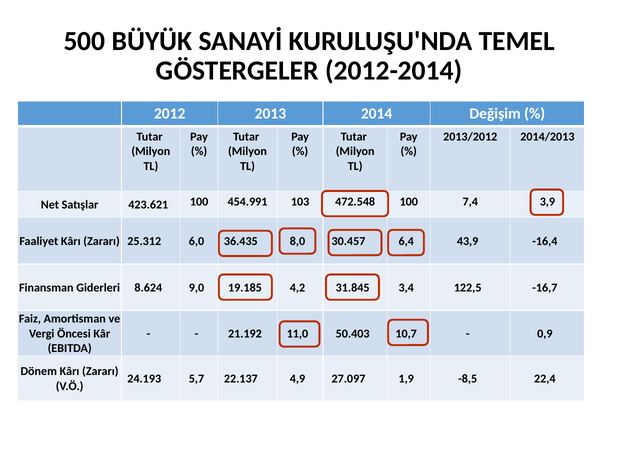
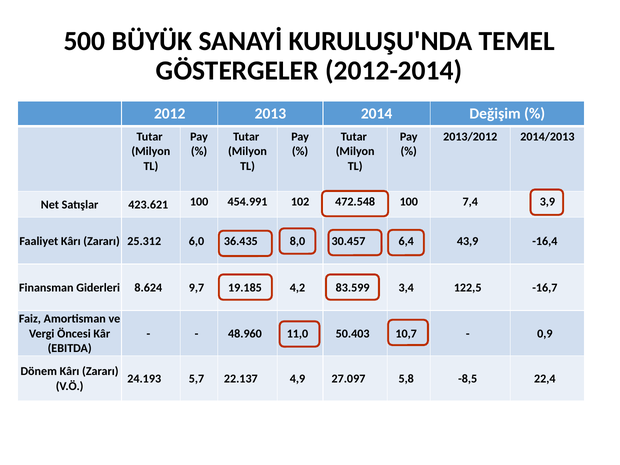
103: 103 -> 102 (300, 202)
9,0: 9,0 -> 9,7 (197, 288)
31.845: 31.845 -> 83.599 (353, 288)
21.192: 21.192 -> 48.960 (245, 334)
1,9: 1,9 -> 5,8 (406, 379)
